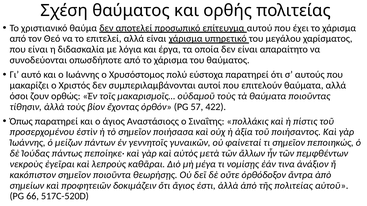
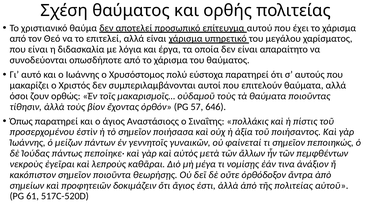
422: 422 -> 646 (216, 107)
66: 66 -> 61 (33, 197)
